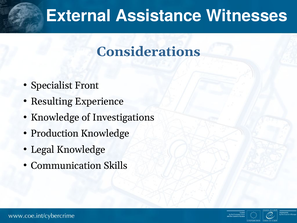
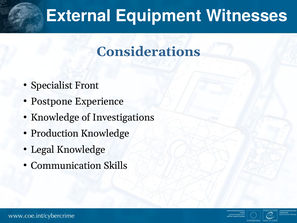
Assistance: Assistance -> Equipment (158, 16)
Resulting: Resulting -> Postpone (52, 101)
